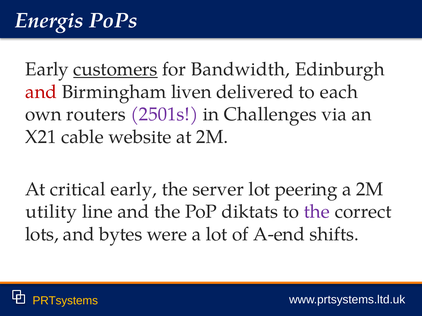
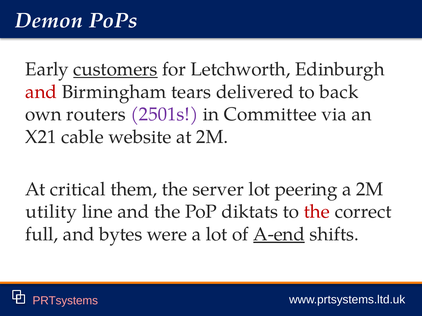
Energis: Energis -> Demon (49, 21)
Bandwidth: Bandwidth -> Letchworth (241, 70)
liven: liven -> tears (191, 92)
each: each -> back (339, 92)
Challenges: Challenges -> Committee (270, 115)
critical early: early -> them (134, 190)
the colour: purple -> red (317, 212)
lots: lots -> full (42, 235)
A-end underline: none -> present (279, 235)
PRTsystems colour: yellow -> pink (65, 301)
